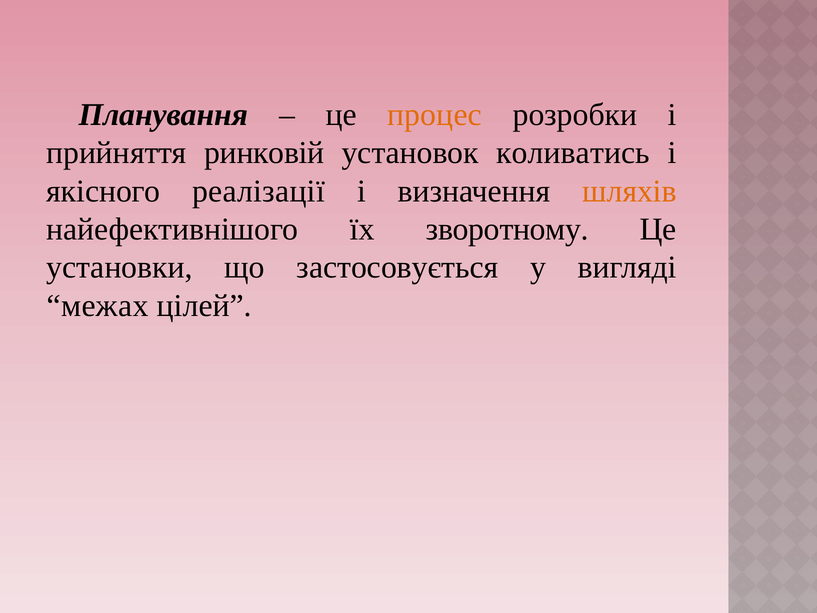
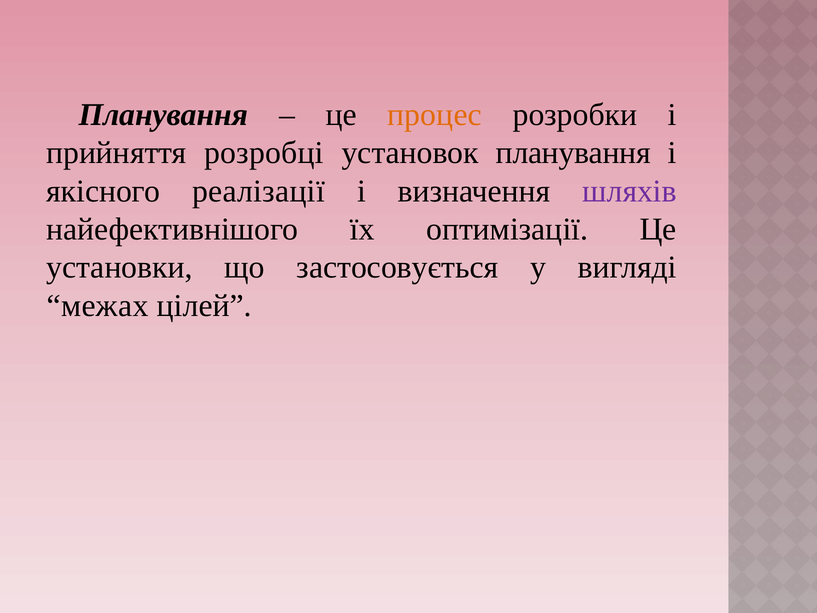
ринковій: ринковій -> розробці (264, 153)
установок коливатись: коливатись -> планування (573, 153)
шляхів colour: orange -> purple (629, 191)
зворотному: зворотному -> оптимізації (507, 229)
